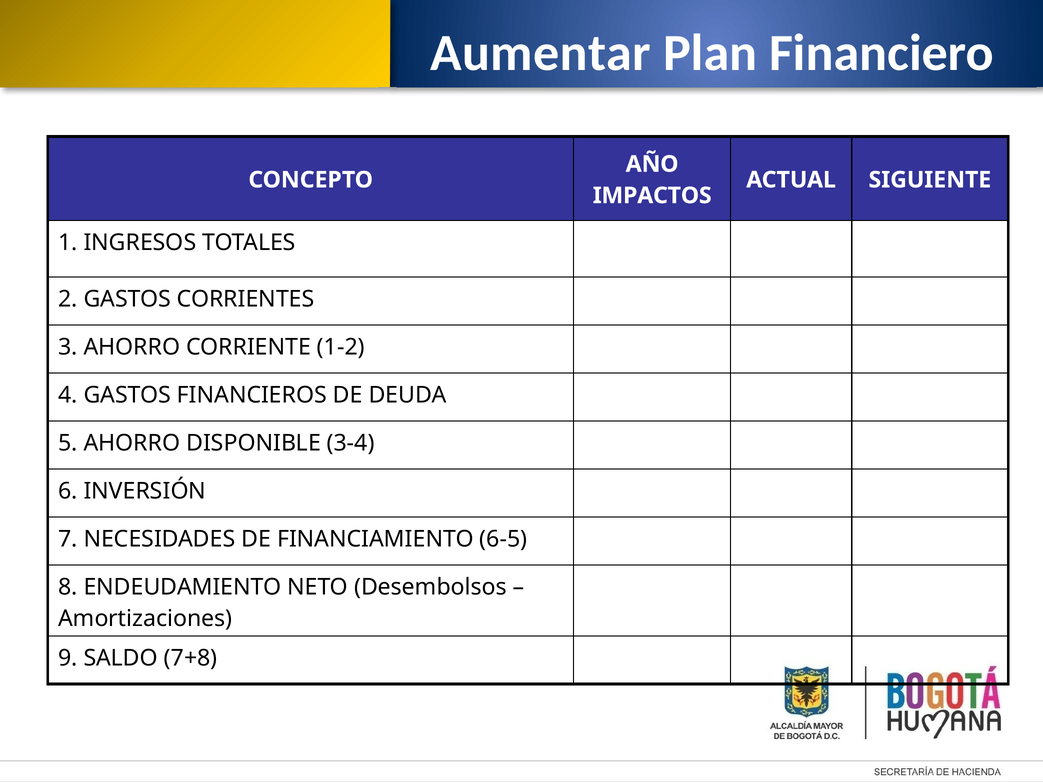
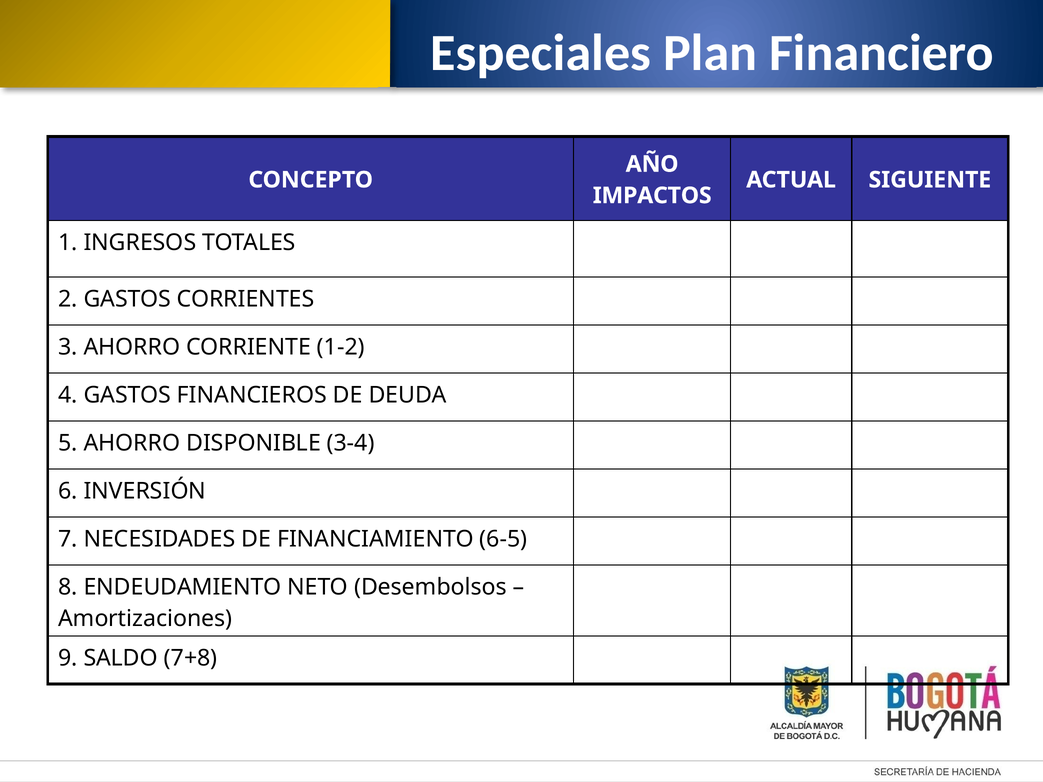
Aumentar: Aumentar -> Especiales (541, 53)
